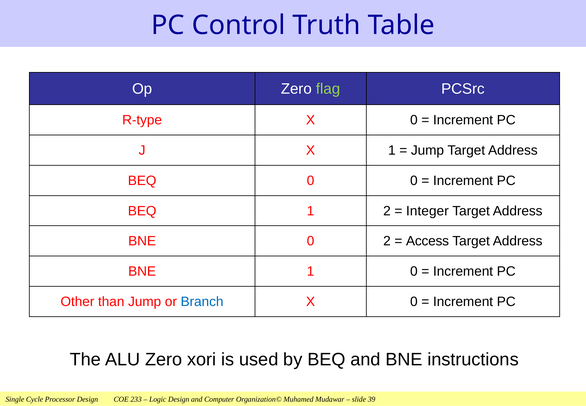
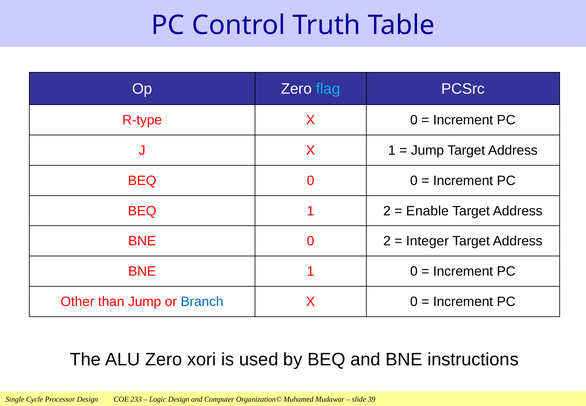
flag colour: light green -> light blue (328, 89)
Integer: Integer -> Enable (427, 211)
Access: Access -> Integer (427, 241)
